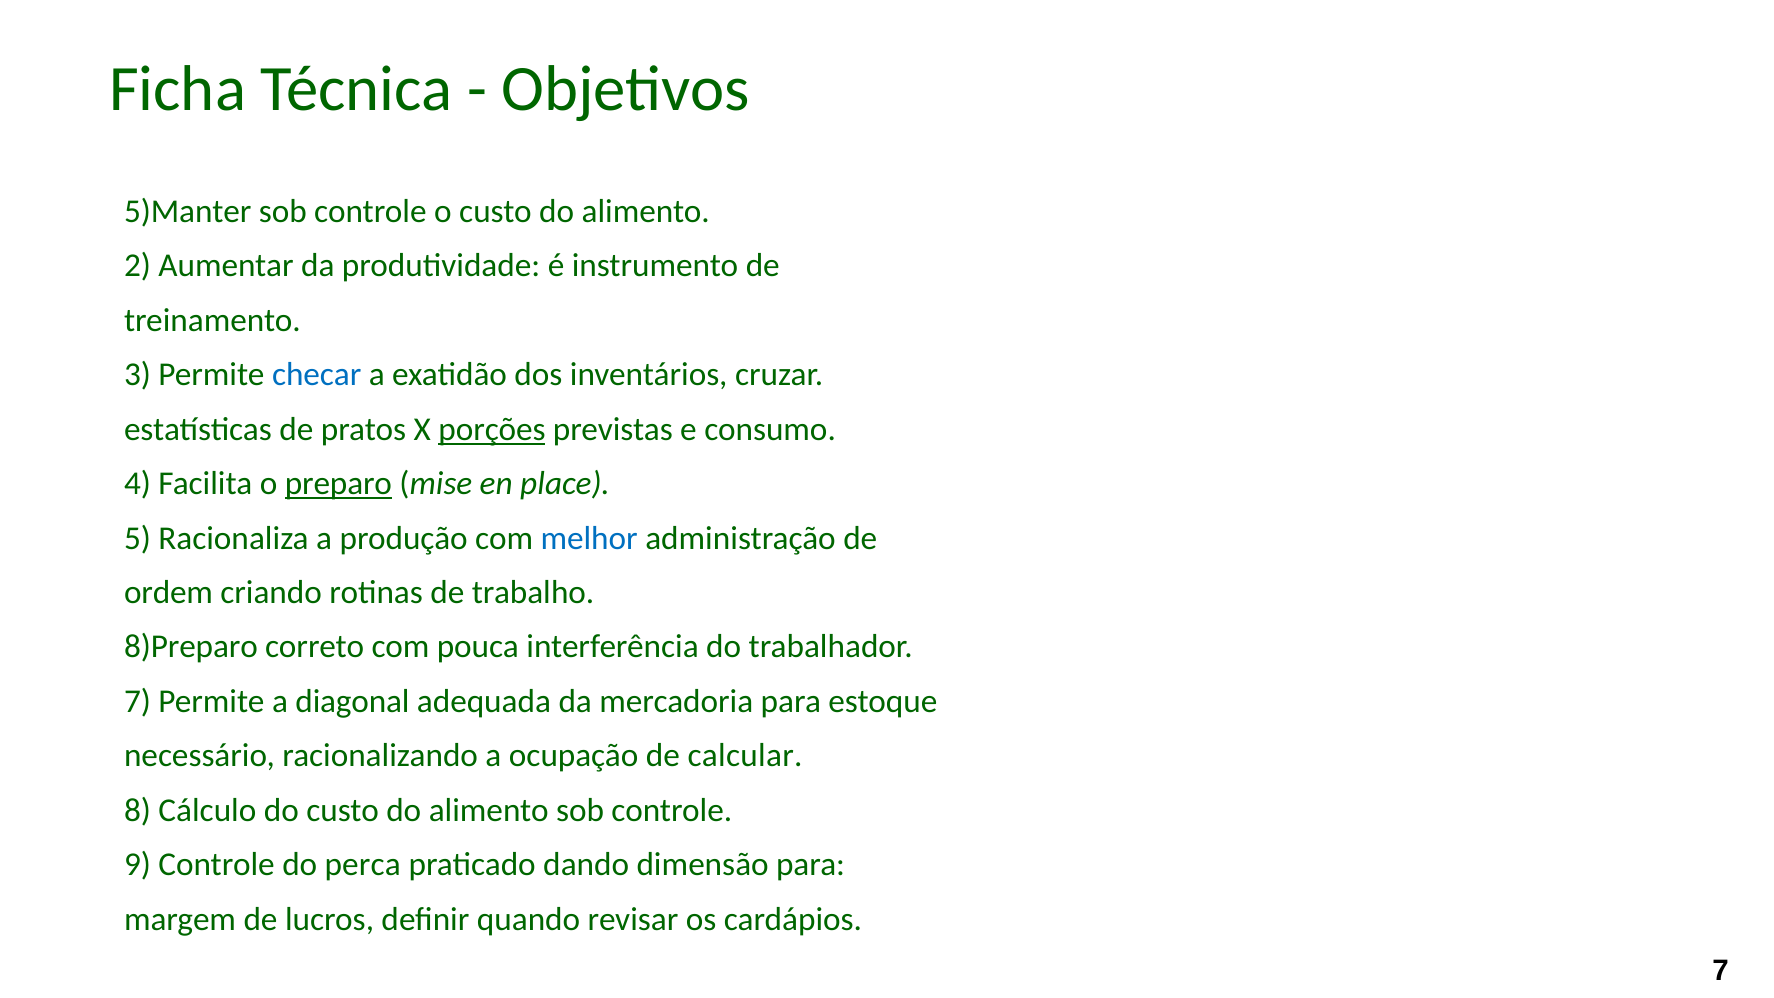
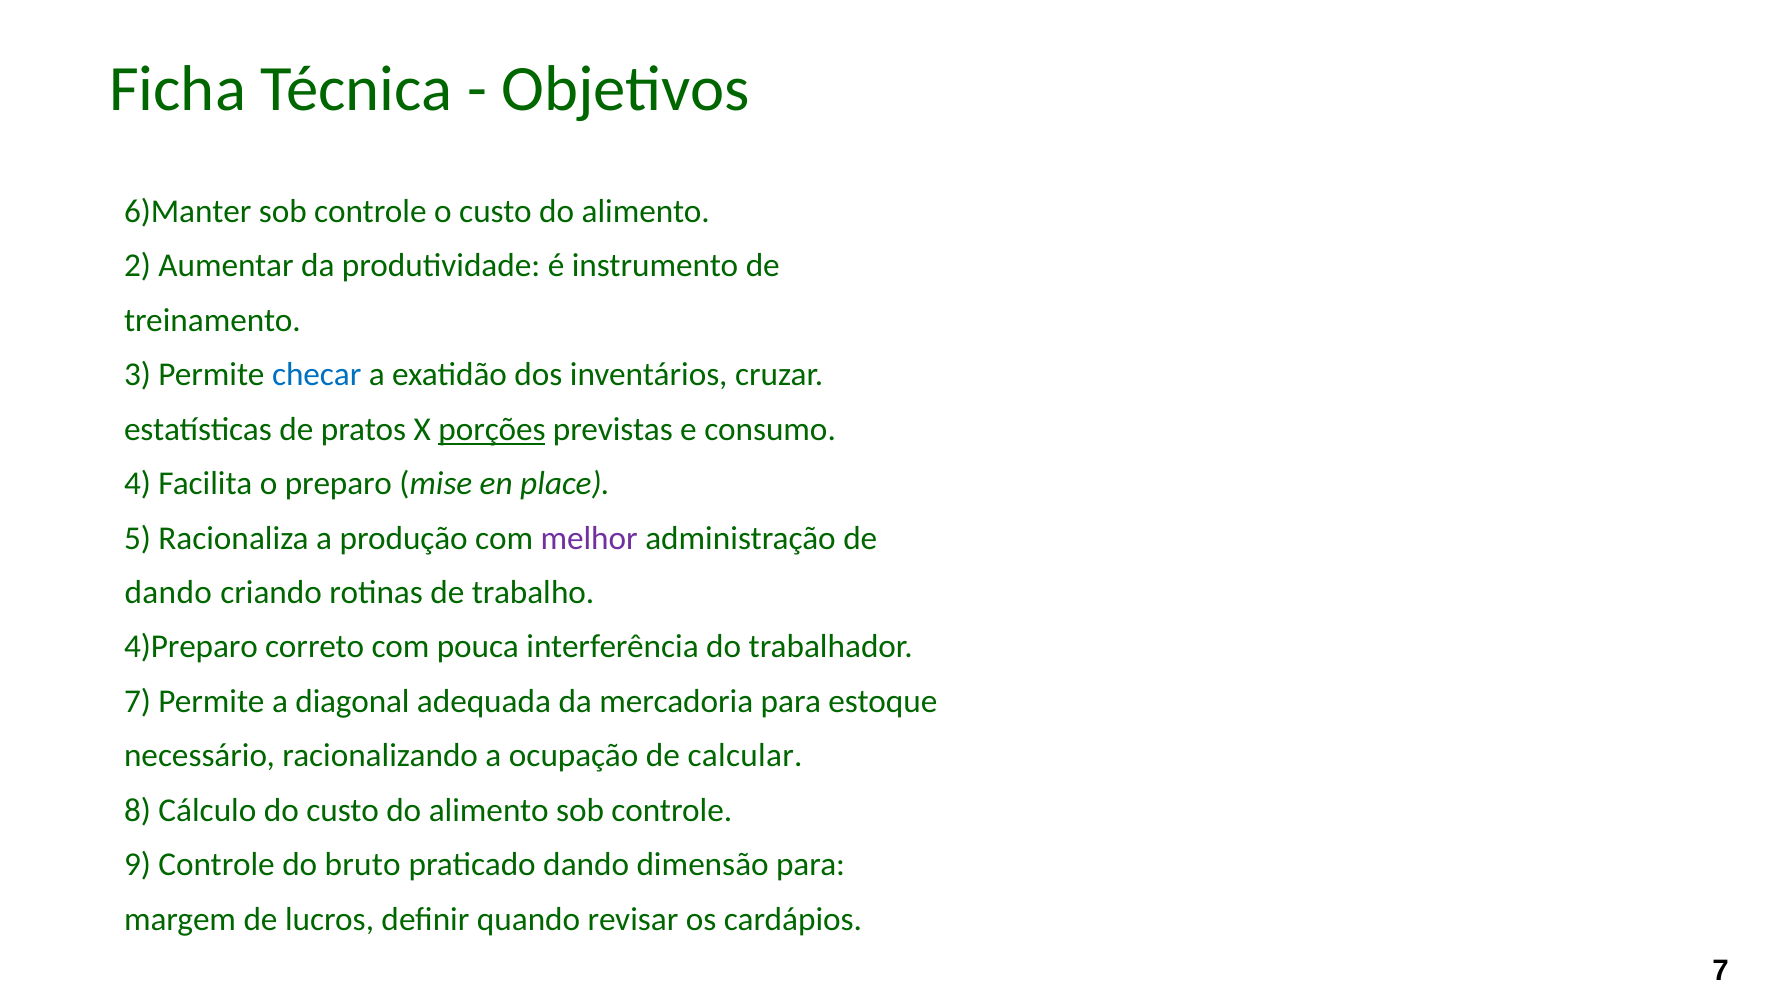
5)Manter: 5)Manter -> 6)Manter (188, 212)
preparo underline: present -> none (338, 484)
melhor colour: blue -> purple (589, 538)
ordem: ordem -> dando (168, 593)
8)Preparo: 8)Preparo -> 4)Preparo (191, 647)
perca: perca -> bruto (363, 865)
